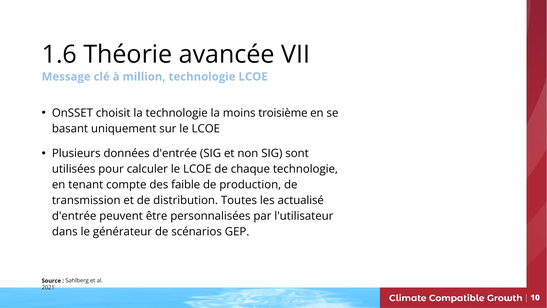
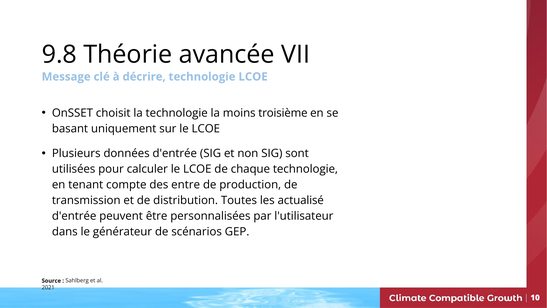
1.6: 1.6 -> 9.8 (59, 55)
million: million -> décrire (144, 77)
faible: faible -> entre (186, 185)
